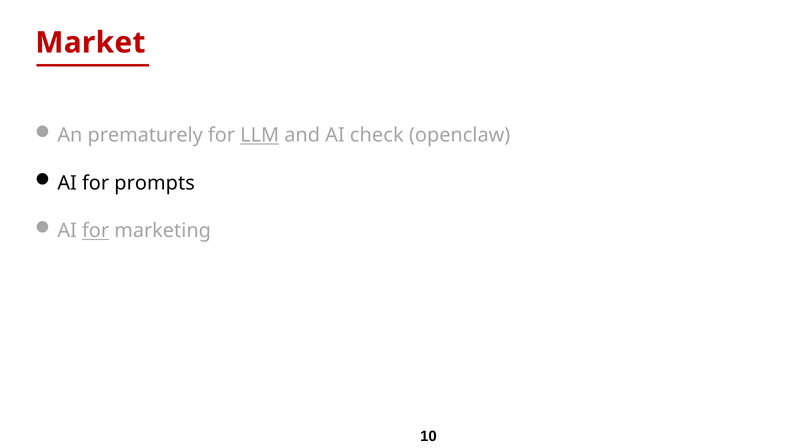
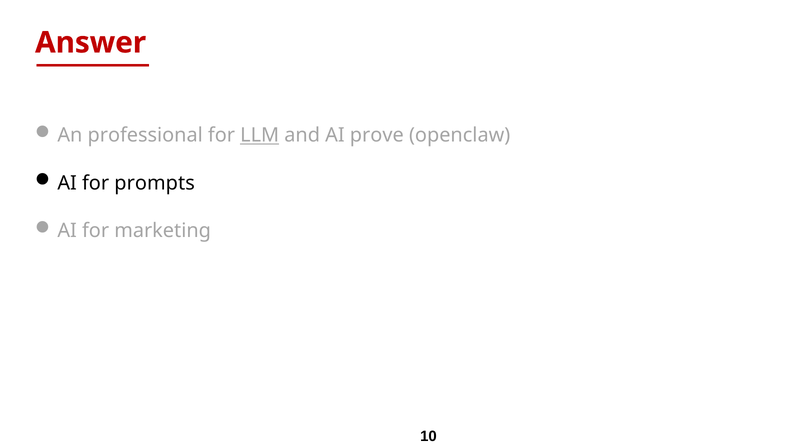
Market: Market -> Answer (91, 43)
prematurely: prematurely -> professional (145, 135)
check: check -> prove (377, 135)
for underline: present -> none (96, 231)
